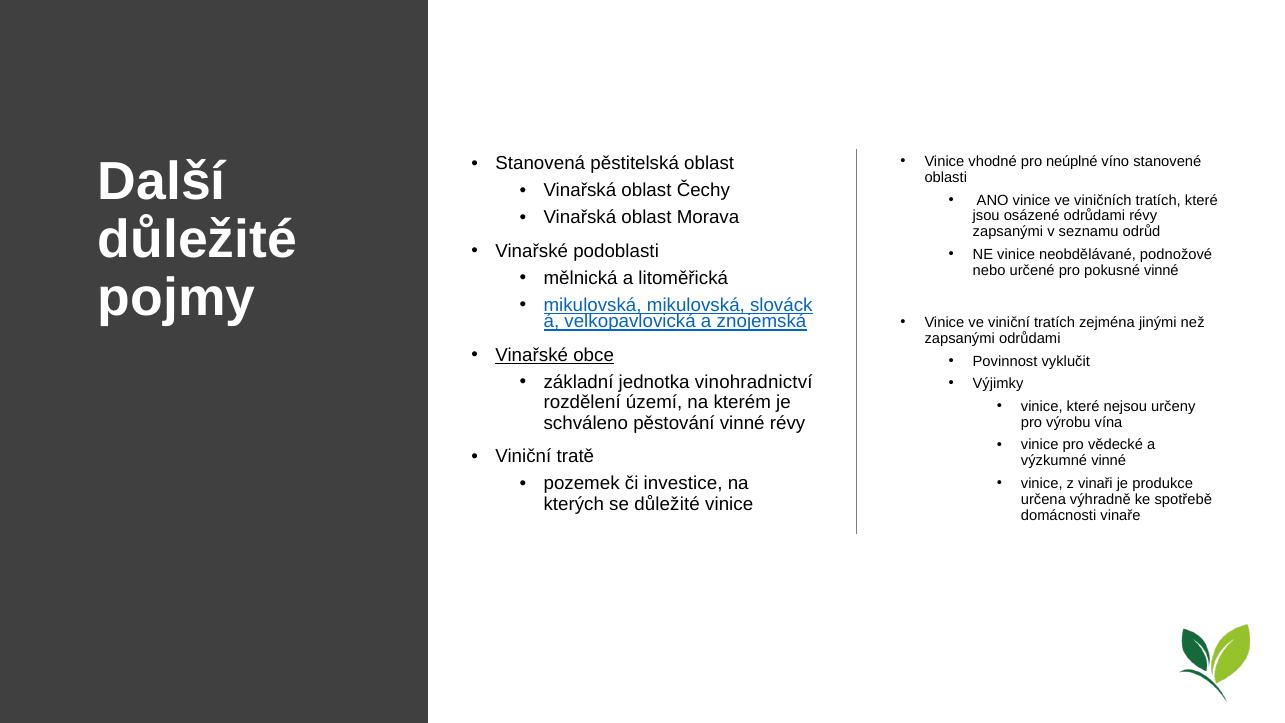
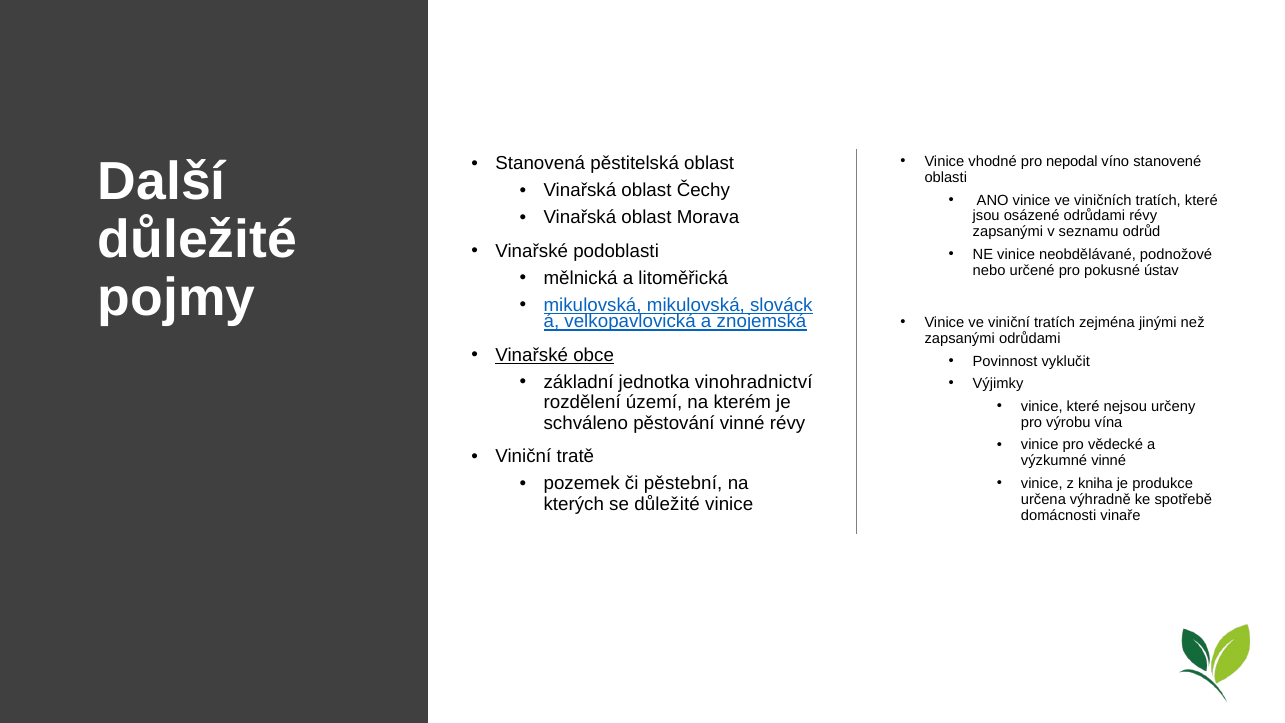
neúplné: neúplné -> nepodal (1072, 162)
pokusné vinné: vinné -> ústav (1161, 271)
investice: investice -> pěstební (683, 484)
vinaři: vinaři -> kniha (1095, 483)
